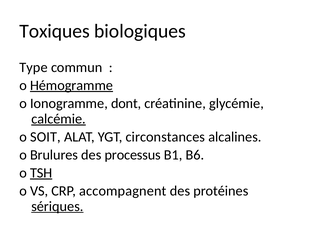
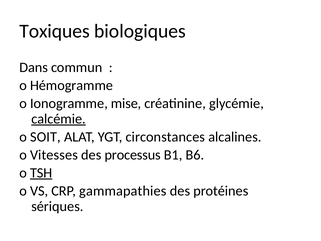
Type: Type -> Dans (34, 67)
Hémogramme underline: present -> none (72, 85)
dont: dont -> mise (126, 103)
Brulures: Brulures -> Vitesses (54, 155)
accompagnent: accompagnent -> gammapathies (123, 191)
sériques underline: present -> none (57, 206)
